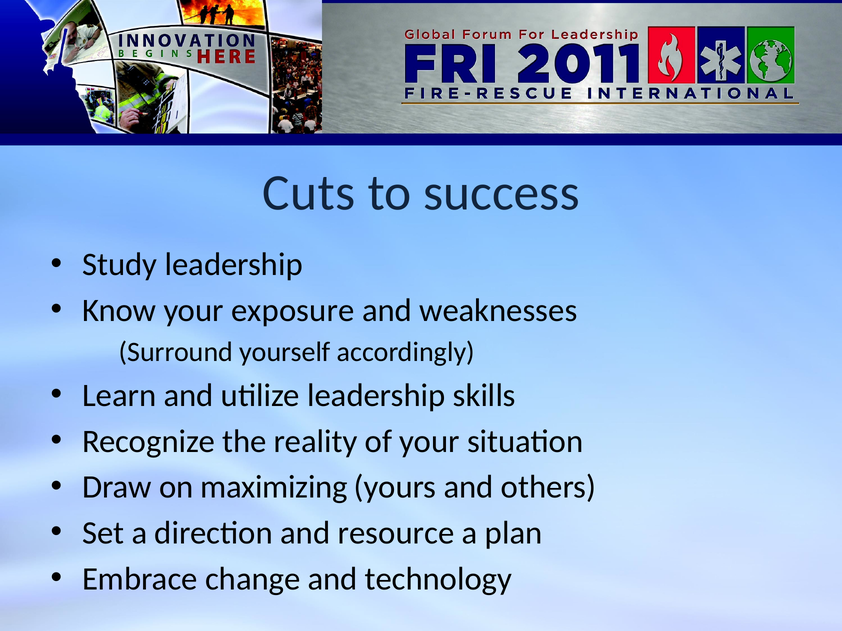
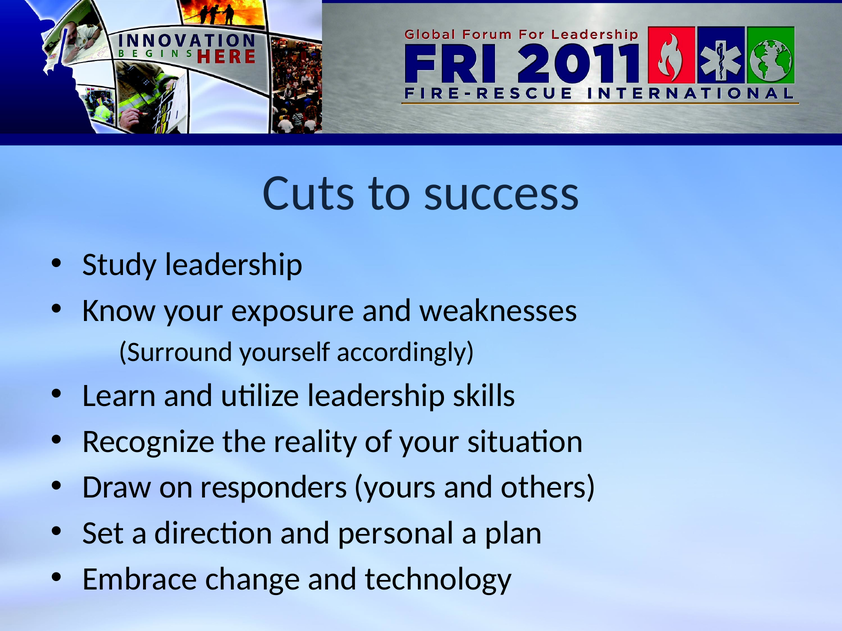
maximizing: maximizing -> responders (274, 488)
resource: resource -> personal (396, 533)
